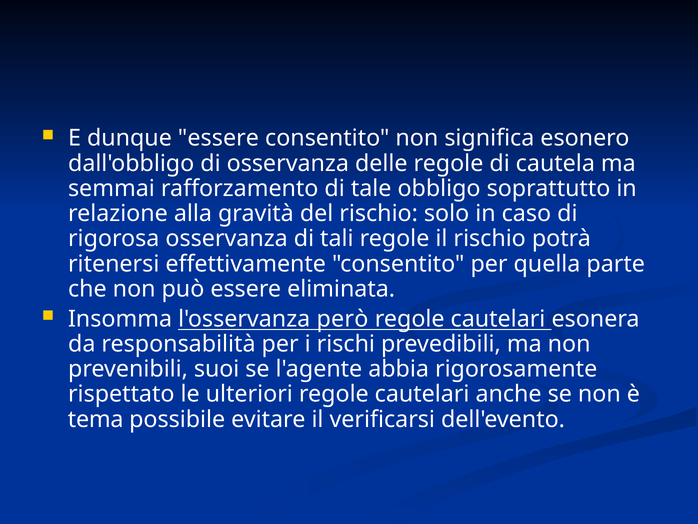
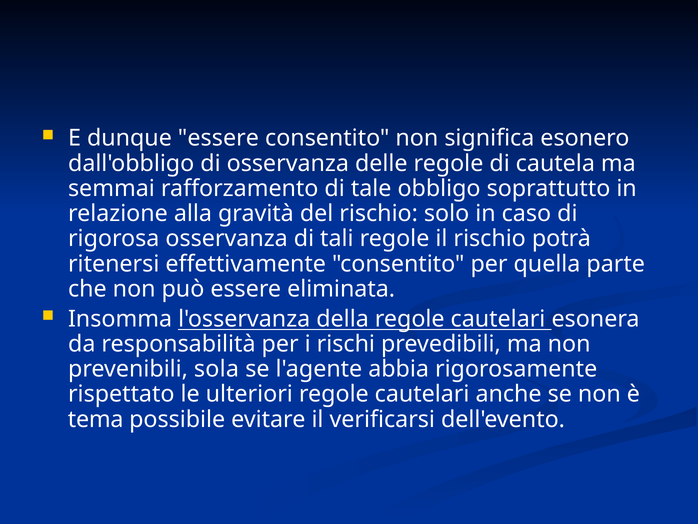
però: però -> della (343, 319)
suoi: suoi -> sola (216, 369)
